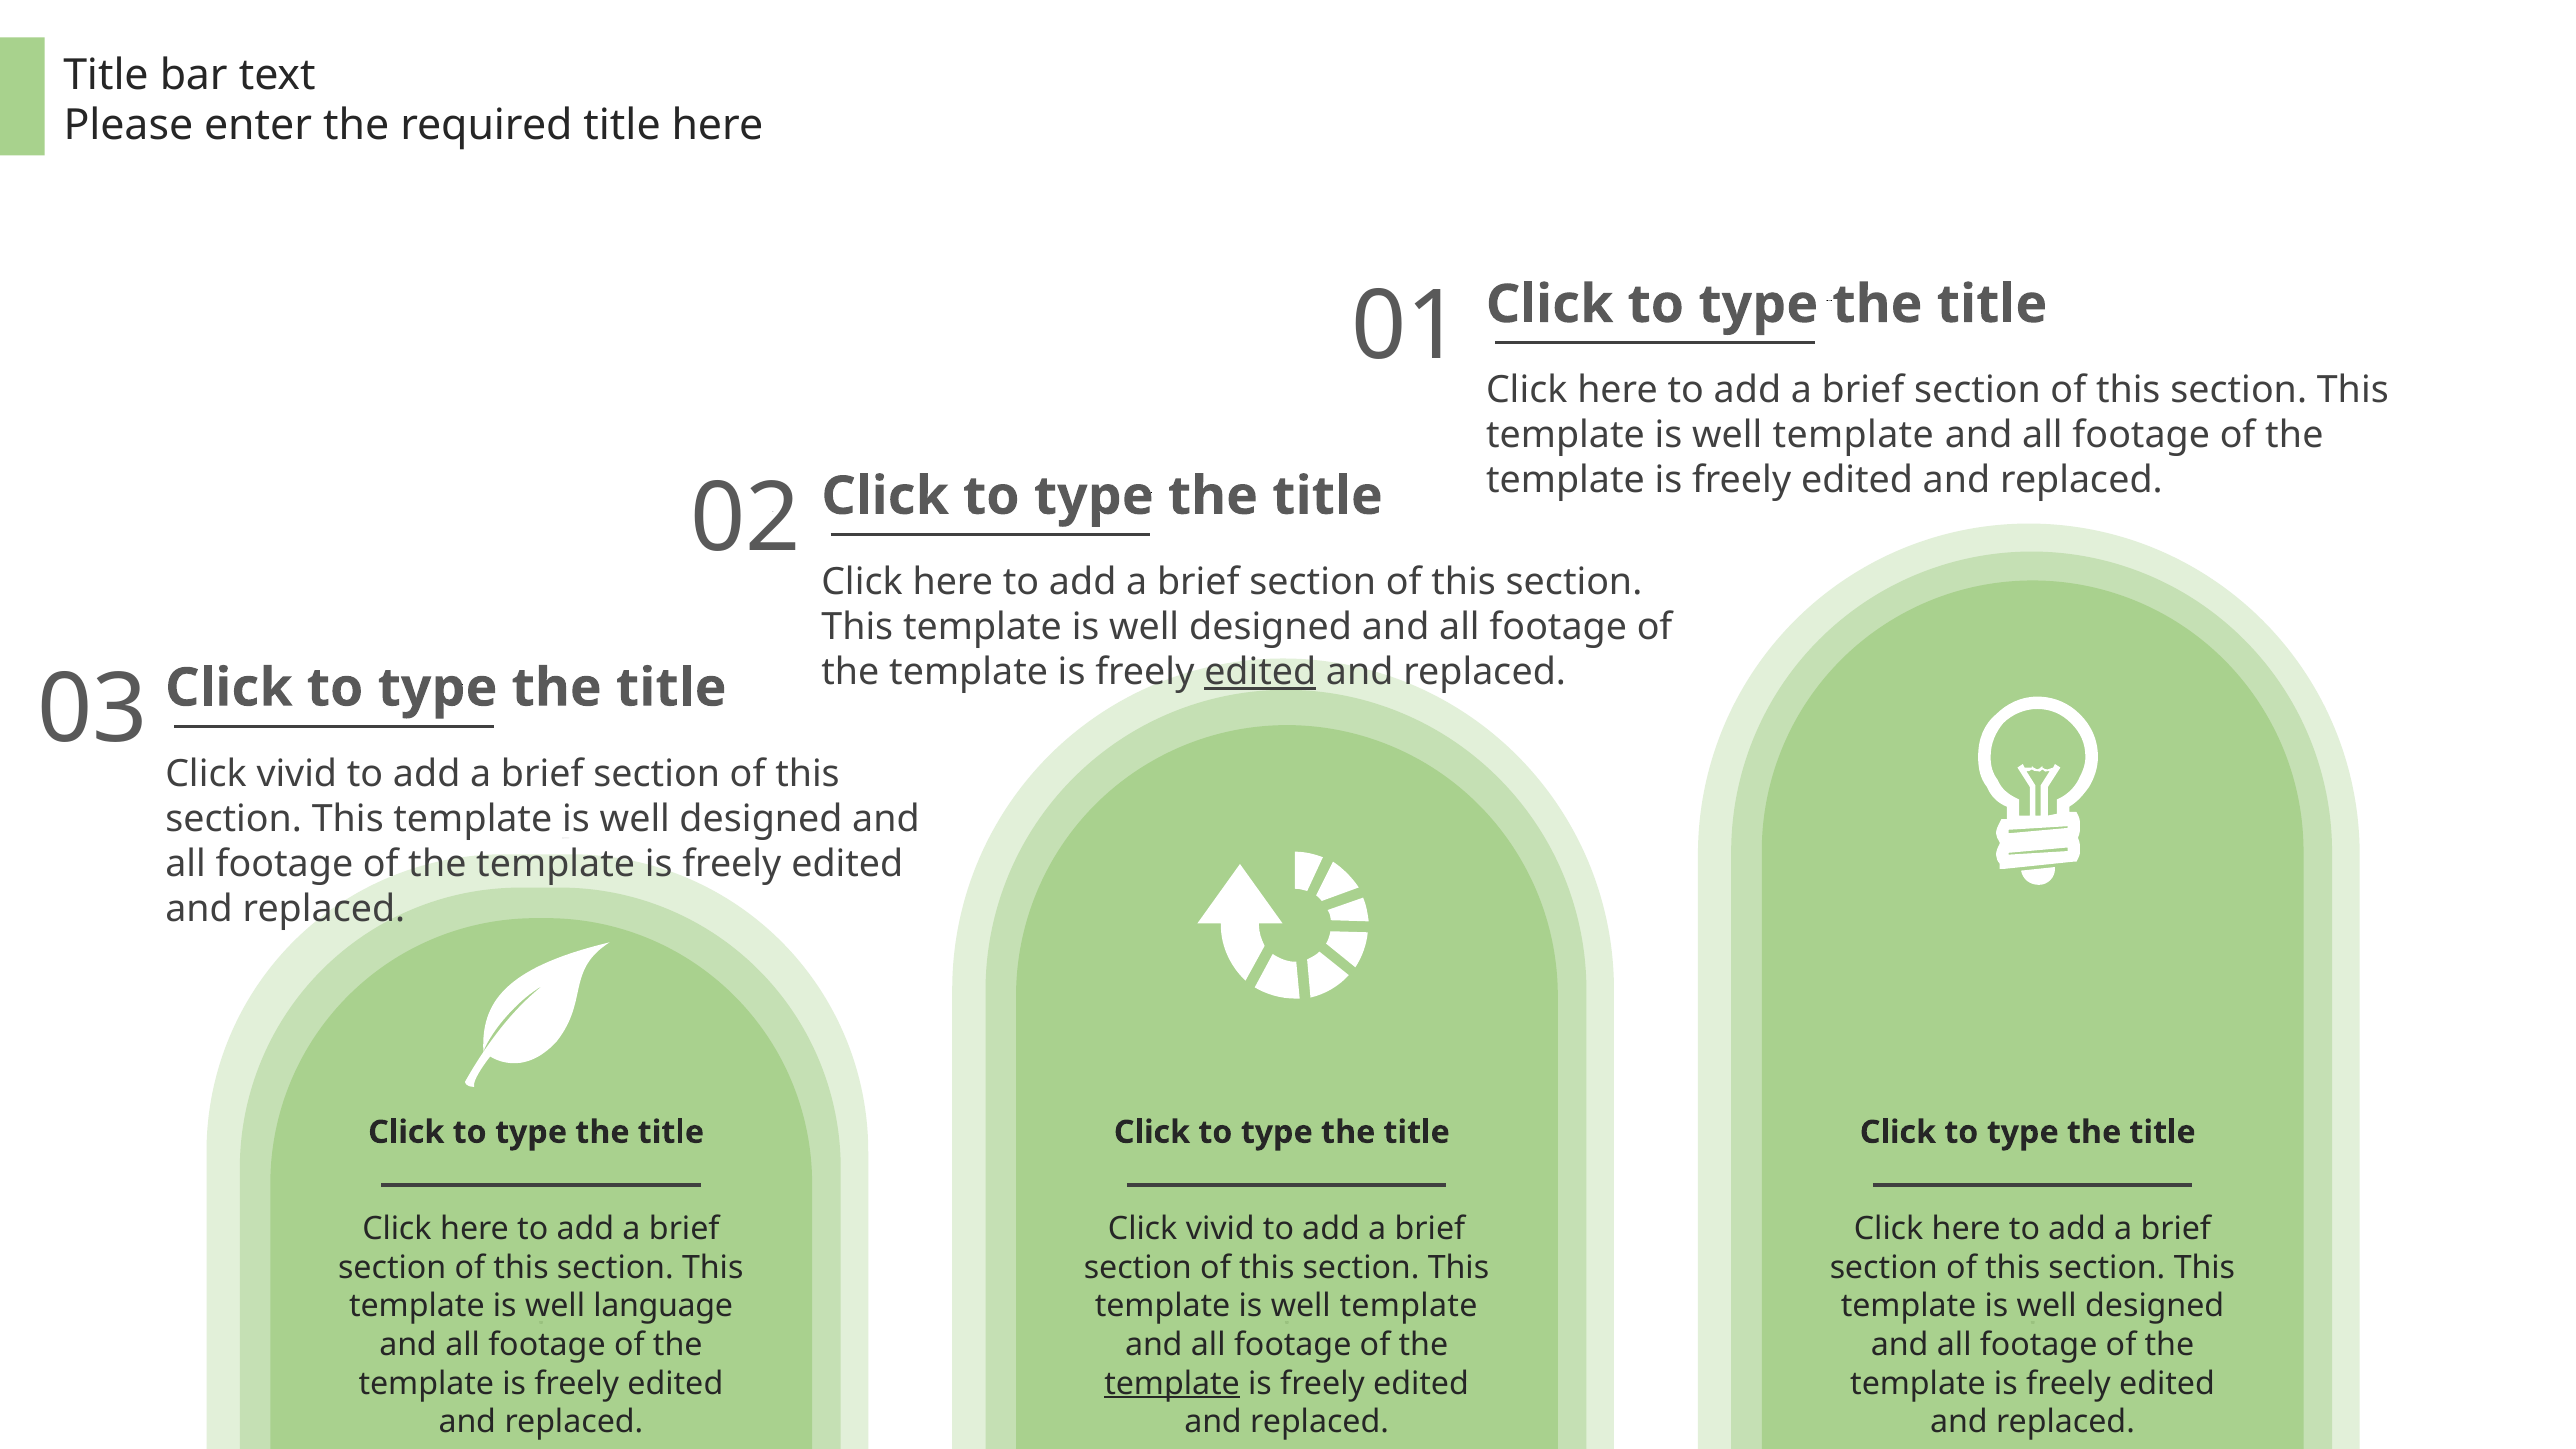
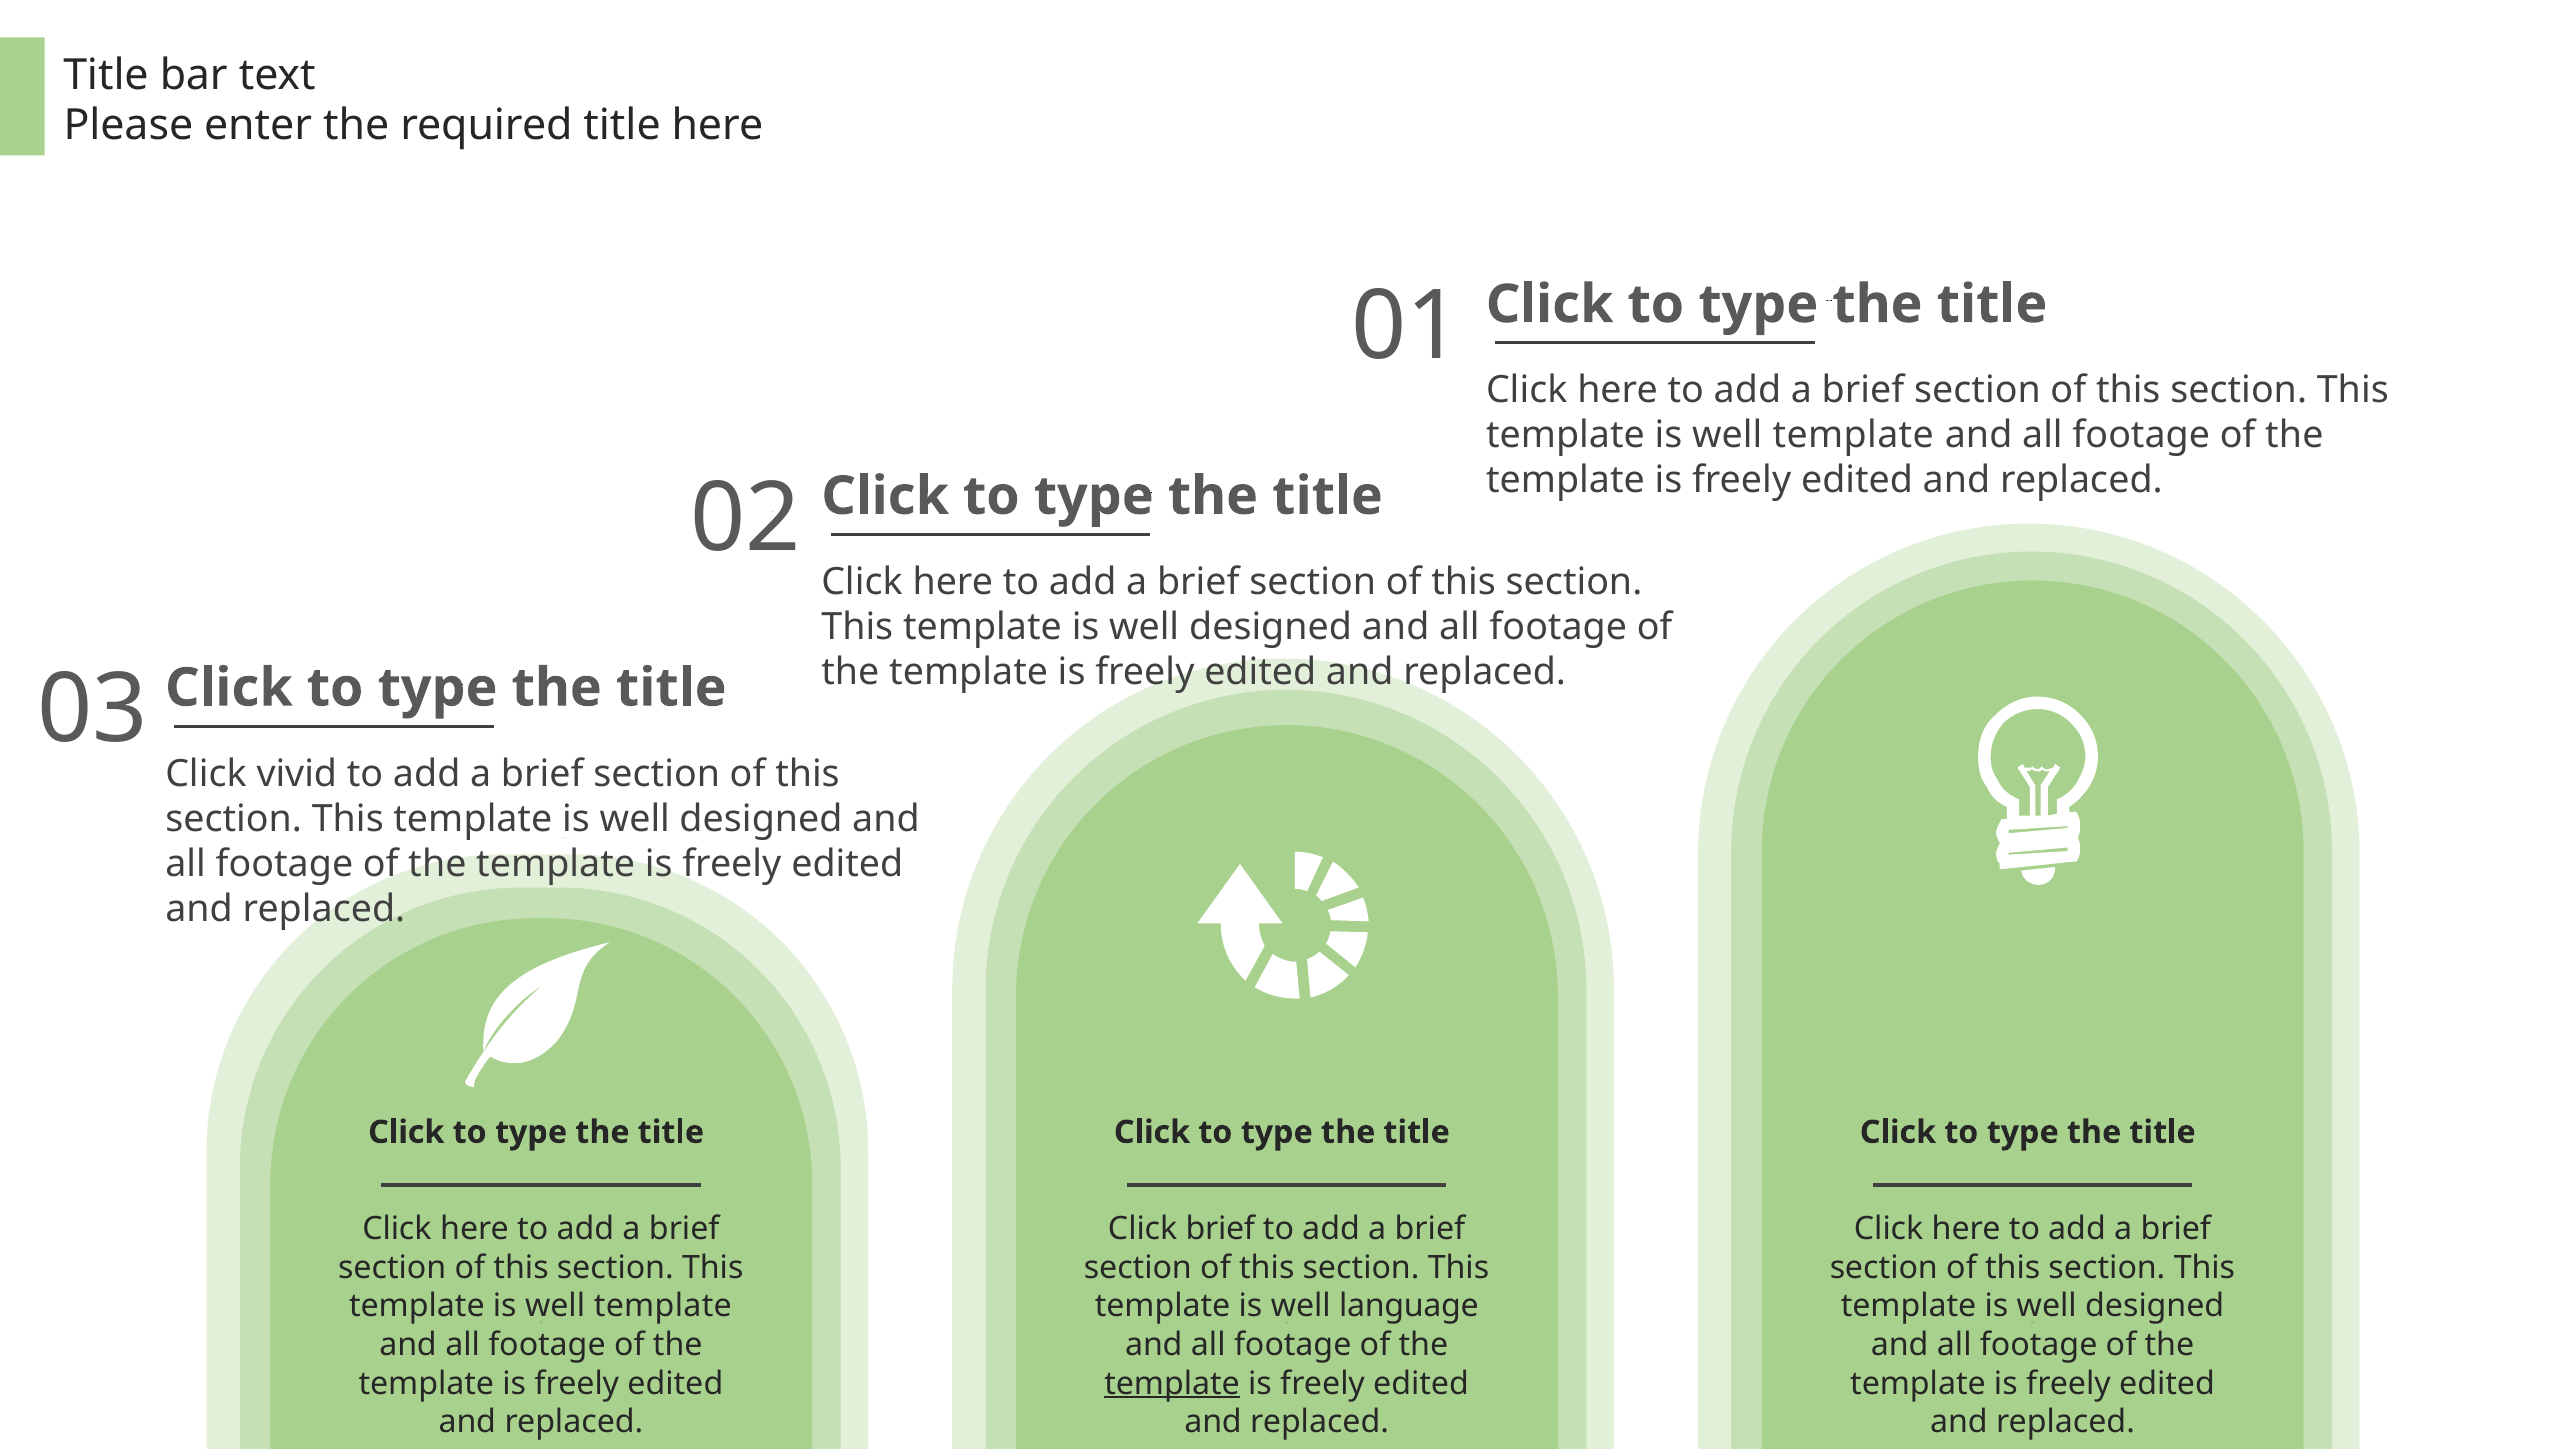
edited underline: present -> none (1260, 672)
vivid: vivid -> brief (1220, 1229)
language: language -> template (663, 1306)
template: template -> language (1409, 1306)
